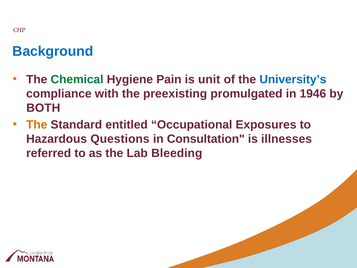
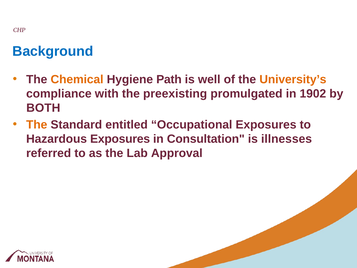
Chemical colour: green -> orange (77, 79)
Pain: Pain -> Path (169, 79)
unit: unit -> well (209, 79)
University’s colour: blue -> orange (293, 79)
1946: 1946 -> 1902 (313, 94)
Hazardous Questions: Questions -> Exposures (120, 139)
Bleeding: Bleeding -> Approval (177, 153)
